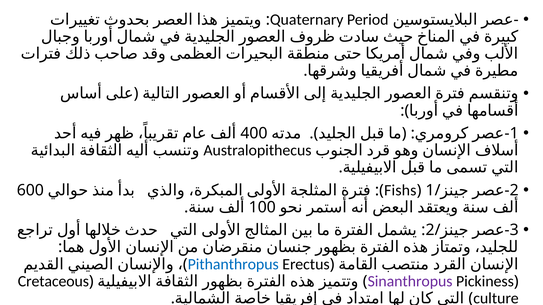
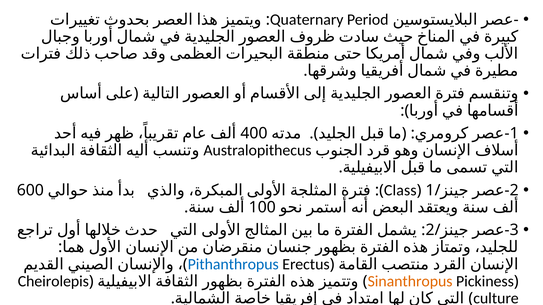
Fishs: Fishs -> Class (400, 190)
Cretaceous: Cretaceous -> Cheirolepis (53, 282)
Sinanthropus colour: purple -> orange (410, 282)
